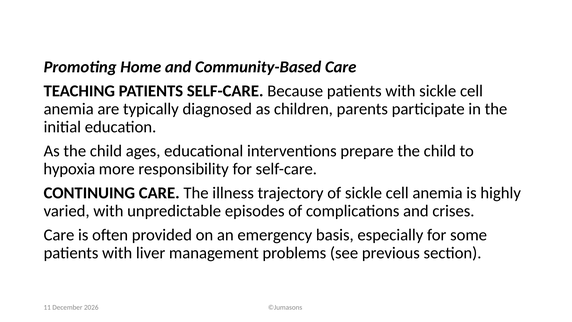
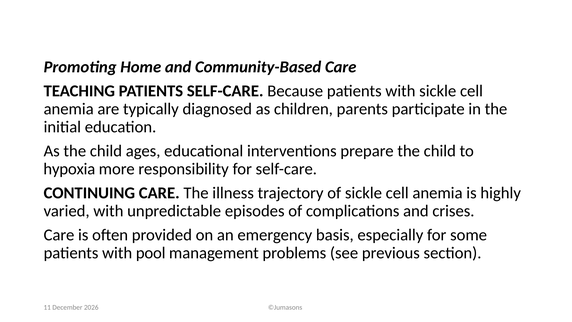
liver: liver -> pool (151, 253)
